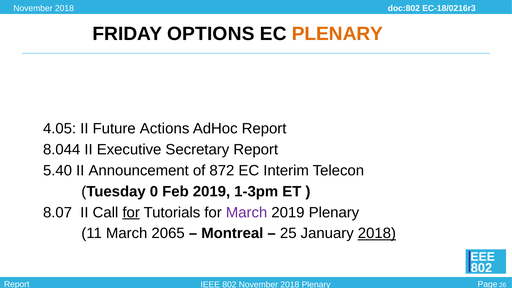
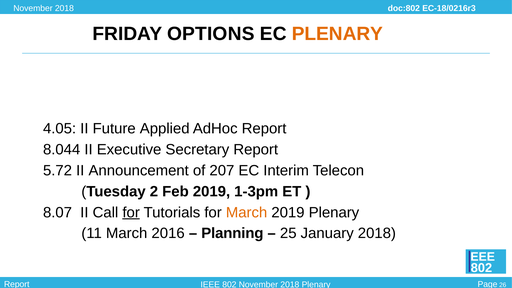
Actions: Actions -> Applied (165, 129)
5.40: 5.40 -> 5.72 (58, 171)
872: 872 -> 207 (222, 171)
0: 0 -> 2 (154, 191)
March colour: purple -> orange (247, 212)
2065: 2065 -> 2016 (168, 233)
Montreal: Montreal -> Planning (232, 233)
2018 underline: present -> none (377, 233)
